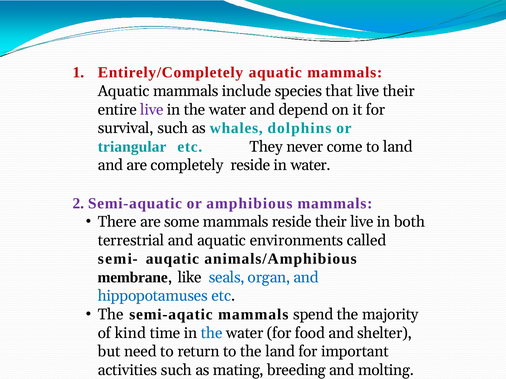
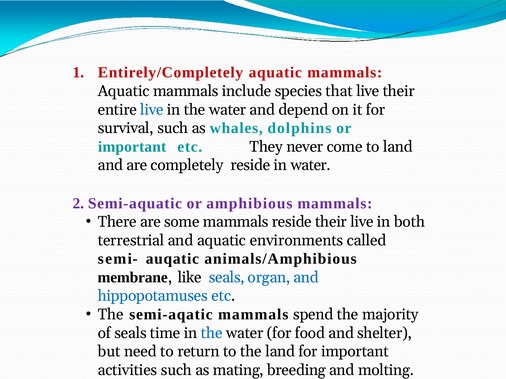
live colour: purple -> blue (152, 110)
triangular: triangular -> important (132, 147)
of kind: kind -> seals (131, 333)
